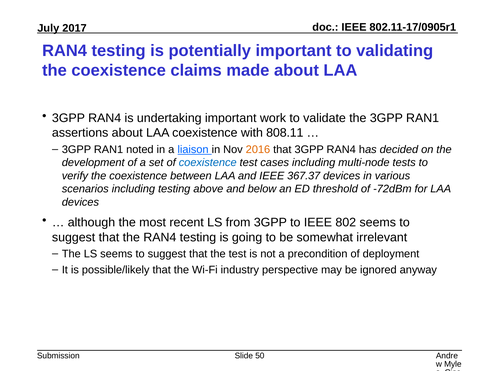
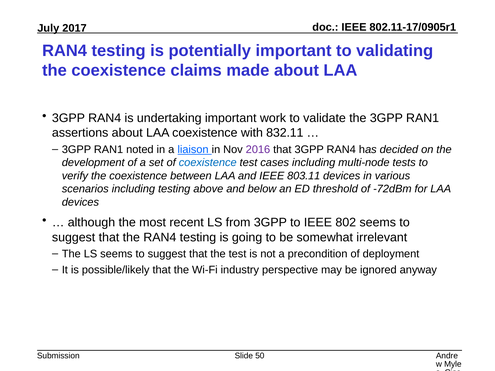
808.11: 808.11 -> 832.11 (285, 133)
2016 colour: orange -> purple (258, 150)
367.37: 367.37 -> 803.11 (304, 176)
